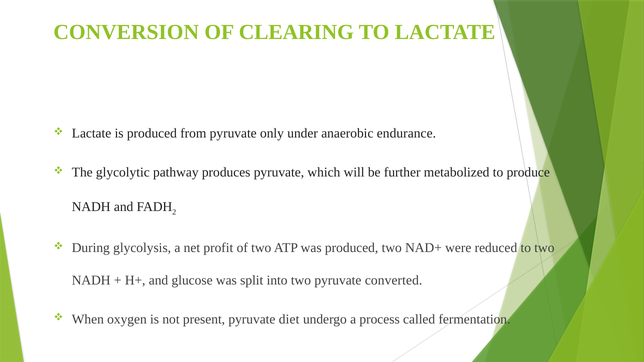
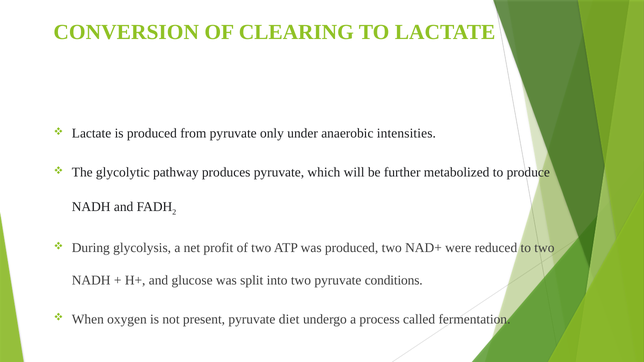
endurance: endurance -> intensities (406, 134)
converted: converted -> conditions (394, 280)
